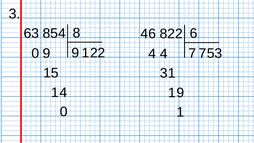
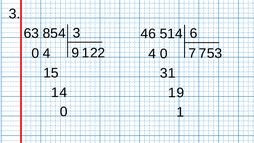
854 8: 8 -> 3 (77, 33)
822: 822 -> 514 (171, 34)
0 9: 9 -> 4 (46, 53)
4 4: 4 -> 0 (164, 54)
